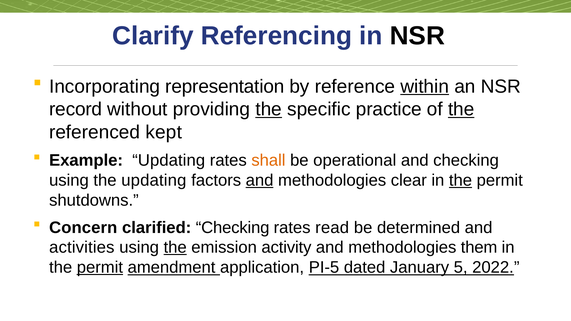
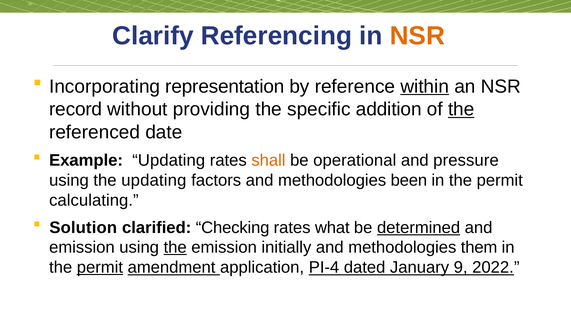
NSR colour: black -> orange (417, 36)
the underline: present -> none (269, 109)
practice: practice -> addition (389, 109)
kept: kept -> date (164, 132)
and checking: checking -> pressure (466, 161)
and underline: present -> none (260, 181)
clear: clear -> been (409, 181)
the underline: present -> none (461, 181)
shutdowns: shutdowns -> calculating (94, 201)
Concern: Concern -> Solution (83, 228)
read: read -> what (332, 228)
determined underline: none -> present (419, 228)
activities: activities -> emission (82, 248)
activity: activity -> initially (286, 248)
PI-5: PI-5 -> PI-4 (324, 268)
5: 5 -> 9 (461, 268)
